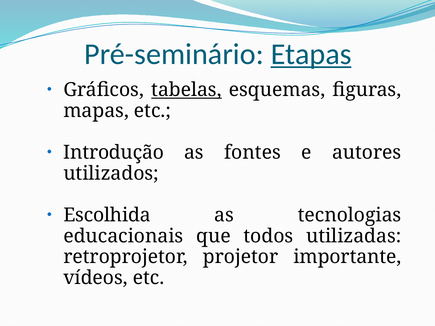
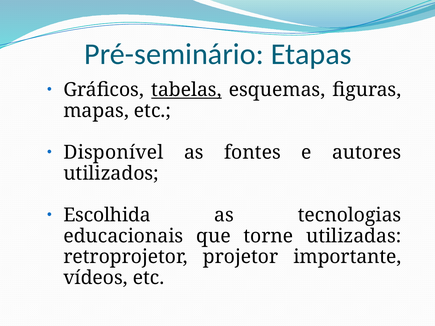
Etapas underline: present -> none (311, 54)
Introdução: Introdução -> Disponível (113, 153)
todos: todos -> torne (268, 236)
